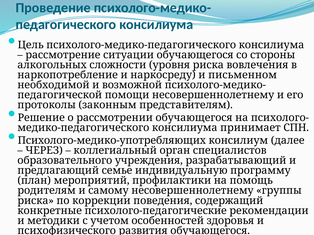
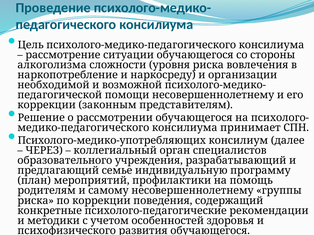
алкогольных: алкогольных -> алкоголизма (52, 65)
письменном: письменном -> организации (243, 75)
протоколы: протоколы -> коррекции (47, 105)
